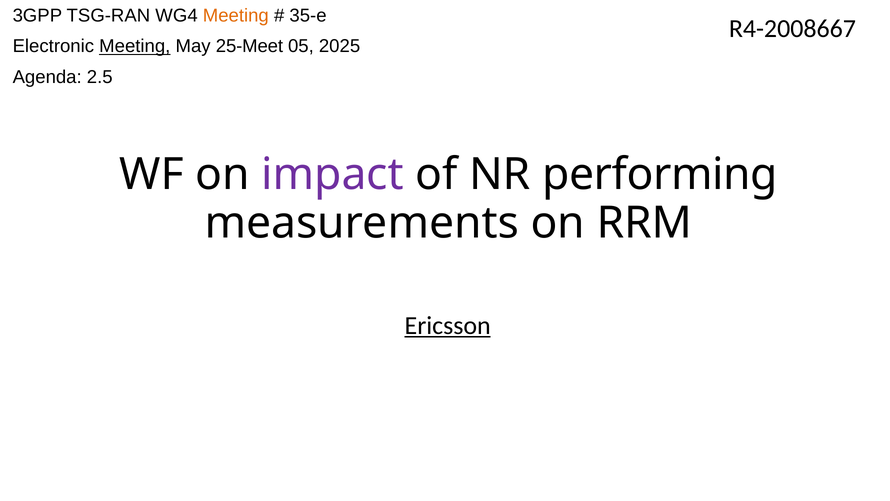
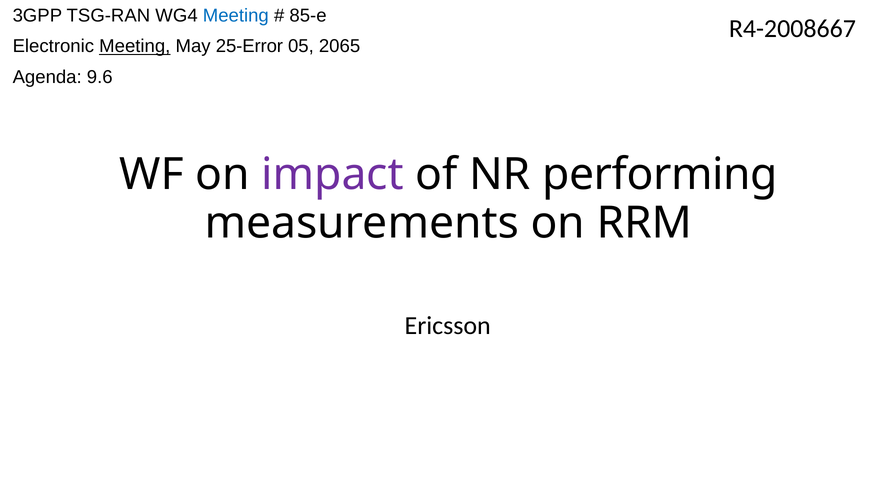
Meeting colour: orange -> blue (236, 16)
35-e: 35-e -> 85-e (308, 16)
25-Meet: 25-Meet -> 25-Error (249, 46)
2025: 2025 -> 2065 (340, 46)
2.5: 2.5 -> 9.6 (100, 77)
Ericsson underline: present -> none (448, 325)
